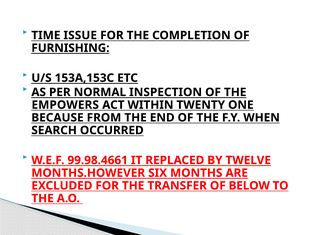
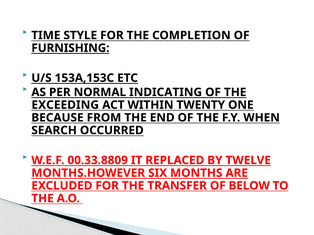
ISSUE: ISSUE -> STYLE (80, 35)
INSPECTION: INSPECTION -> INDICATING (166, 92)
EMPOWERS: EMPOWERS -> EXCEEDING (65, 105)
99.98.4661: 99.98.4661 -> 00.33.8809 (98, 161)
